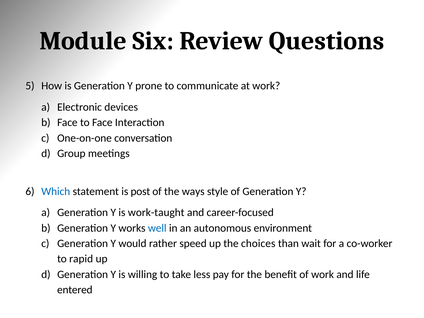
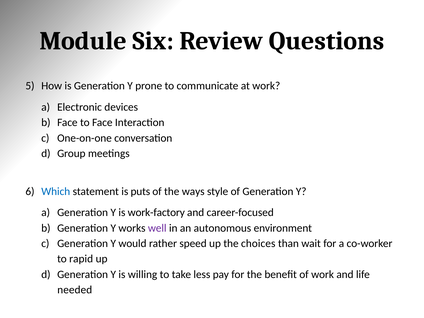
post: post -> puts (140, 191)
work-taught: work-taught -> work-factory (156, 213)
well colour: blue -> purple (157, 228)
entered: entered -> needed (75, 290)
